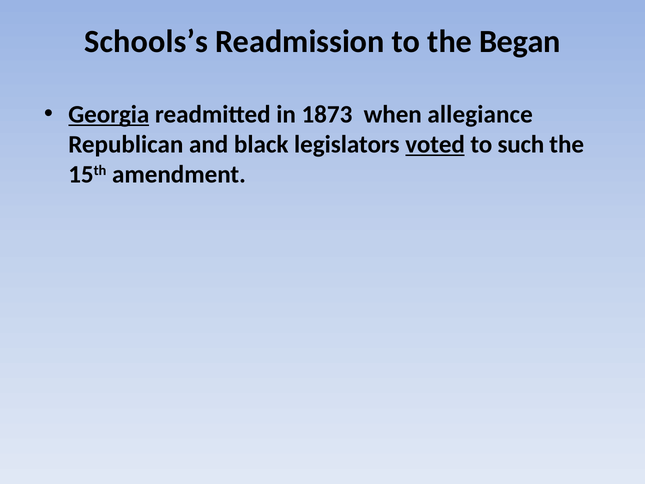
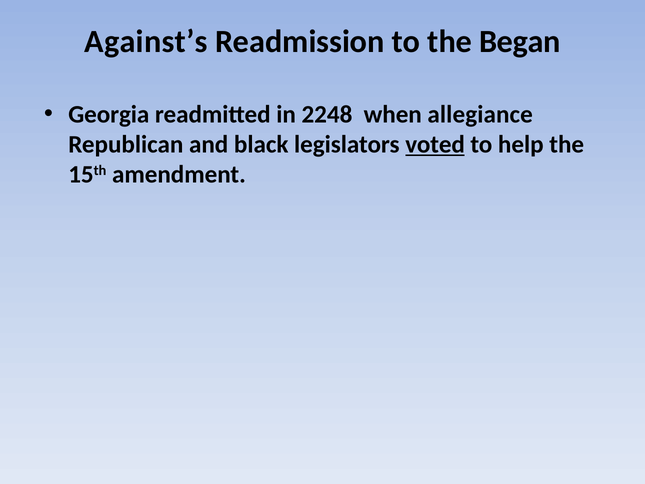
Schools’s: Schools’s -> Against’s (146, 41)
Georgia underline: present -> none (109, 114)
1873: 1873 -> 2248 (327, 114)
such: such -> help (521, 144)
